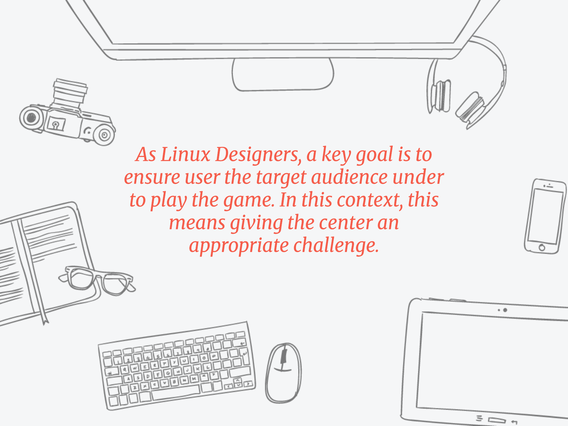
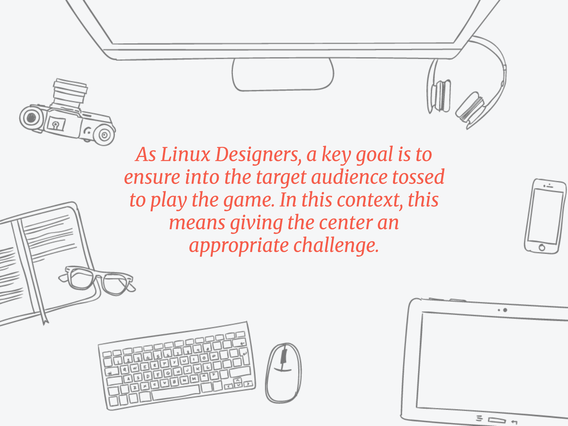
user: user -> into (202, 178)
under: under -> tossed (418, 178)
